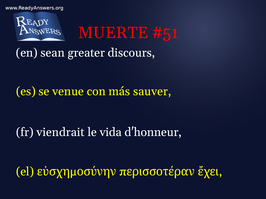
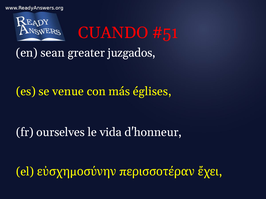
MUERTE: MUERTE -> CUANDO (113, 33)
discours: discours -> juzgados (132, 53)
sauver: sauver -> églises (152, 92)
viendrait: viendrait -> ourselves (61, 133)
